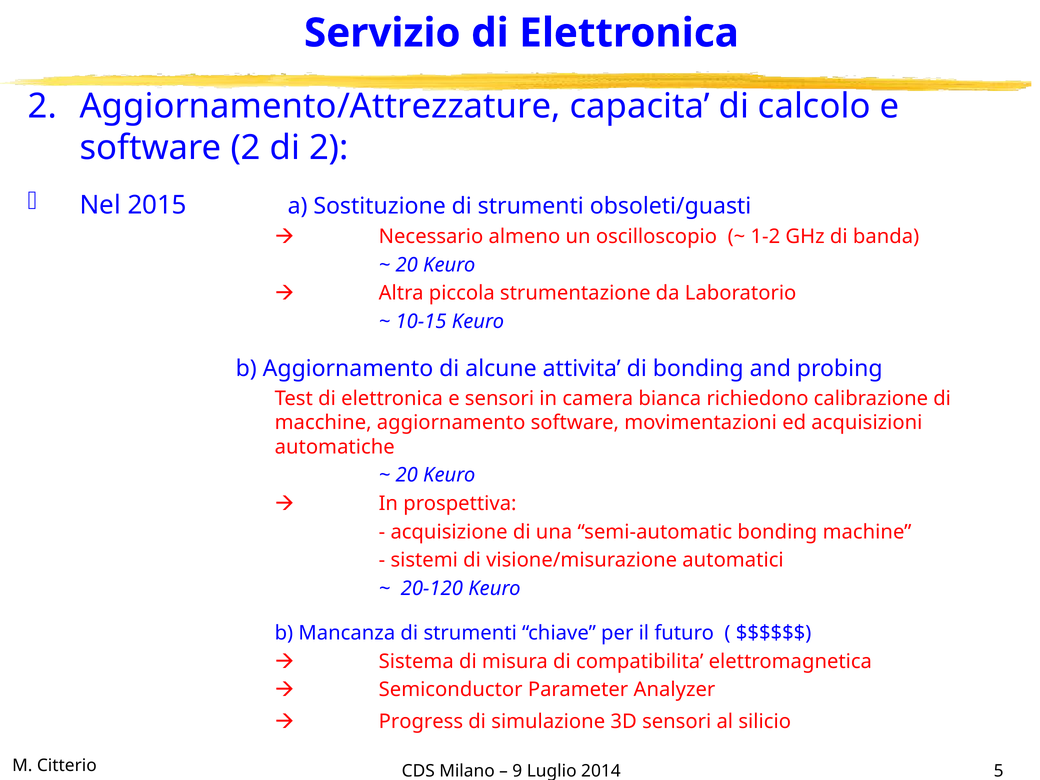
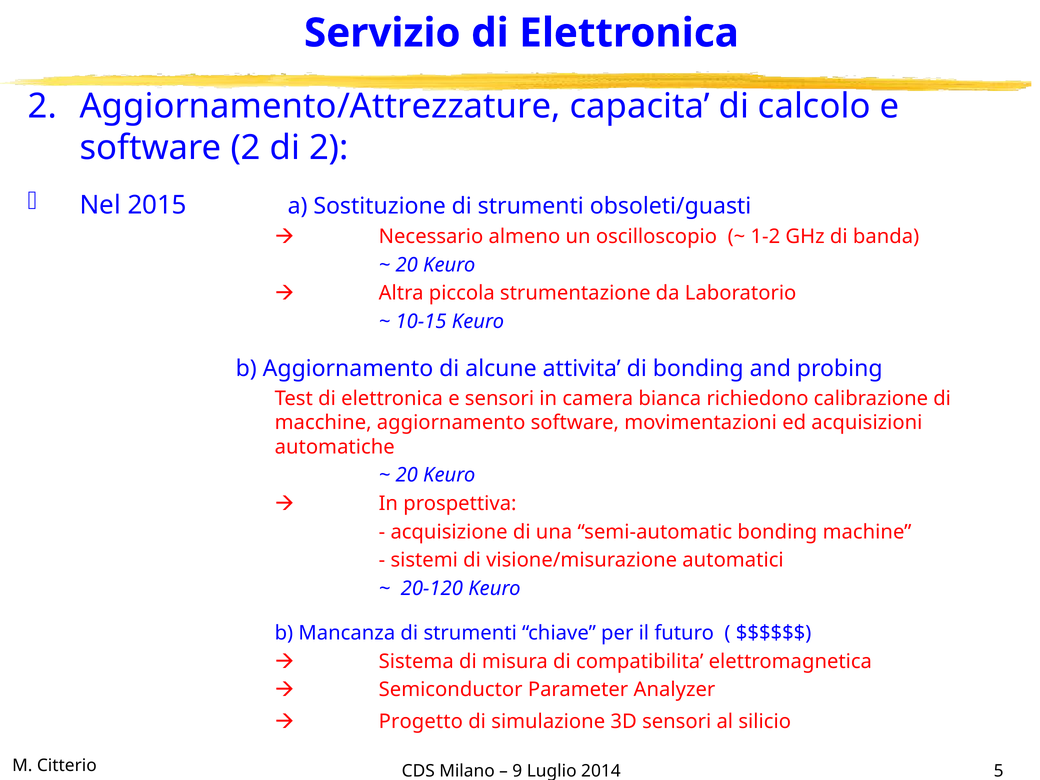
Progress: Progress -> Progetto (421, 721)
